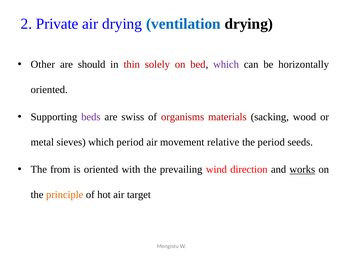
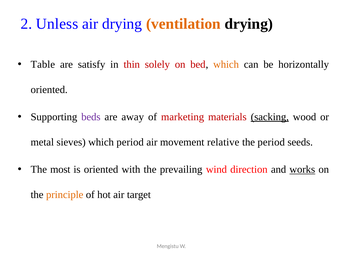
Private: Private -> Unless (57, 24)
ventilation colour: blue -> orange (183, 24)
Other: Other -> Table (43, 64)
should: should -> satisfy (92, 64)
which colour: purple -> orange (226, 64)
swiss: swiss -> away (133, 117)
organisms: organisms -> marketing (183, 117)
sacking underline: none -> present (270, 117)
from: from -> most (60, 169)
